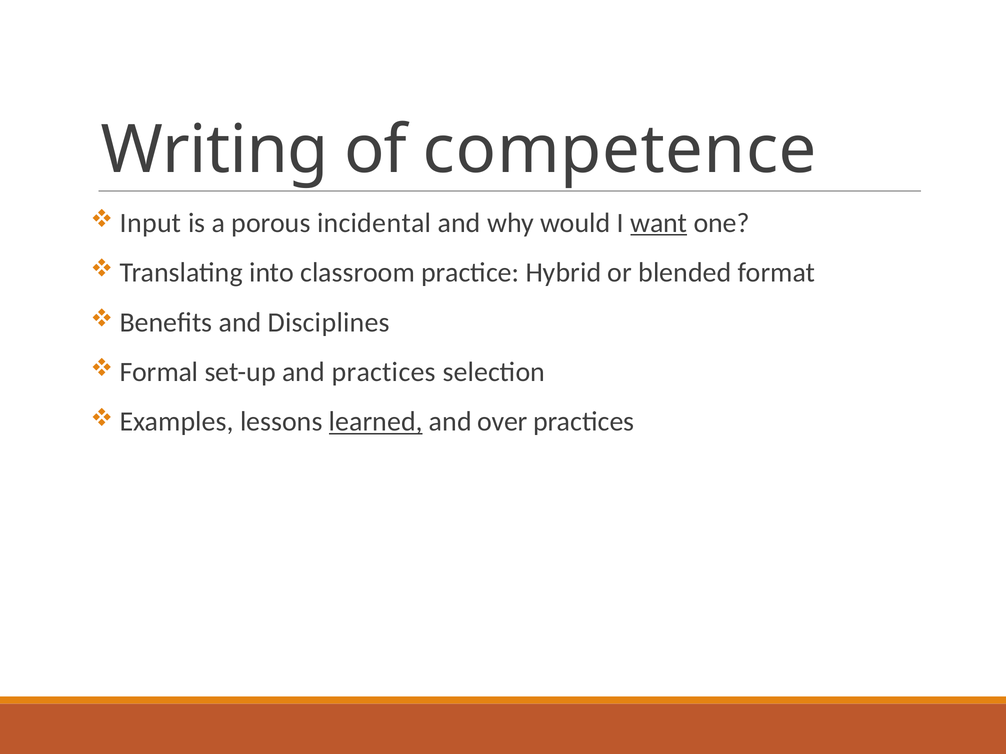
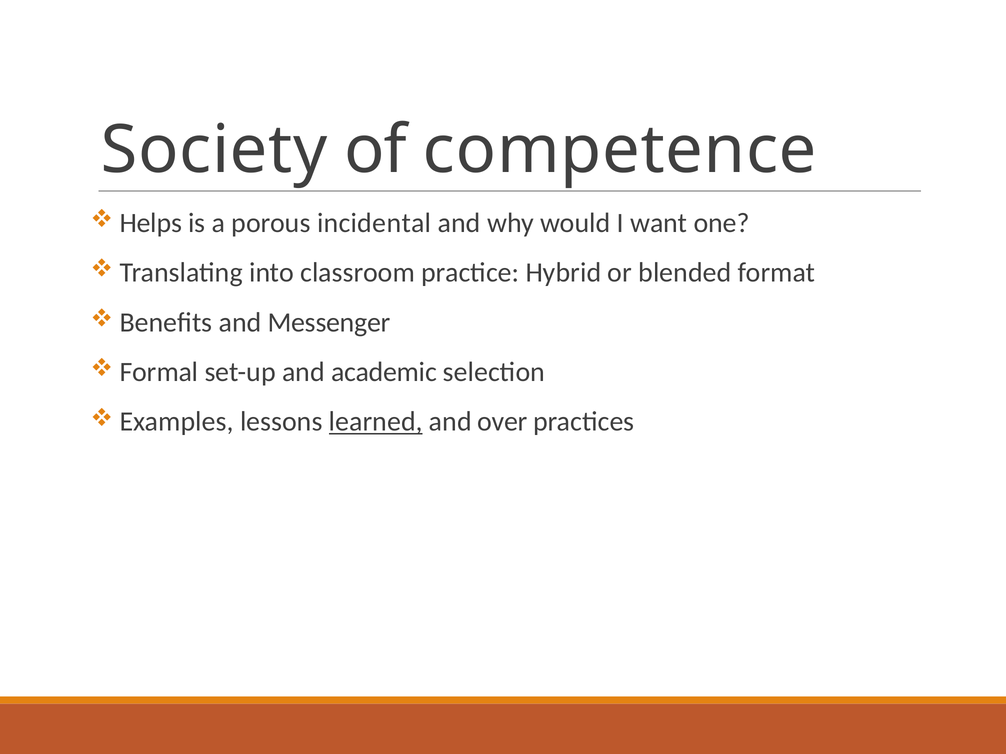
Writing: Writing -> Society (214, 150)
Input: Input -> Helps (151, 223)
want underline: present -> none (659, 223)
Disciplines: Disciplines -> Messenger (329, 323)
and practices: practices -> academic (384, 372)
